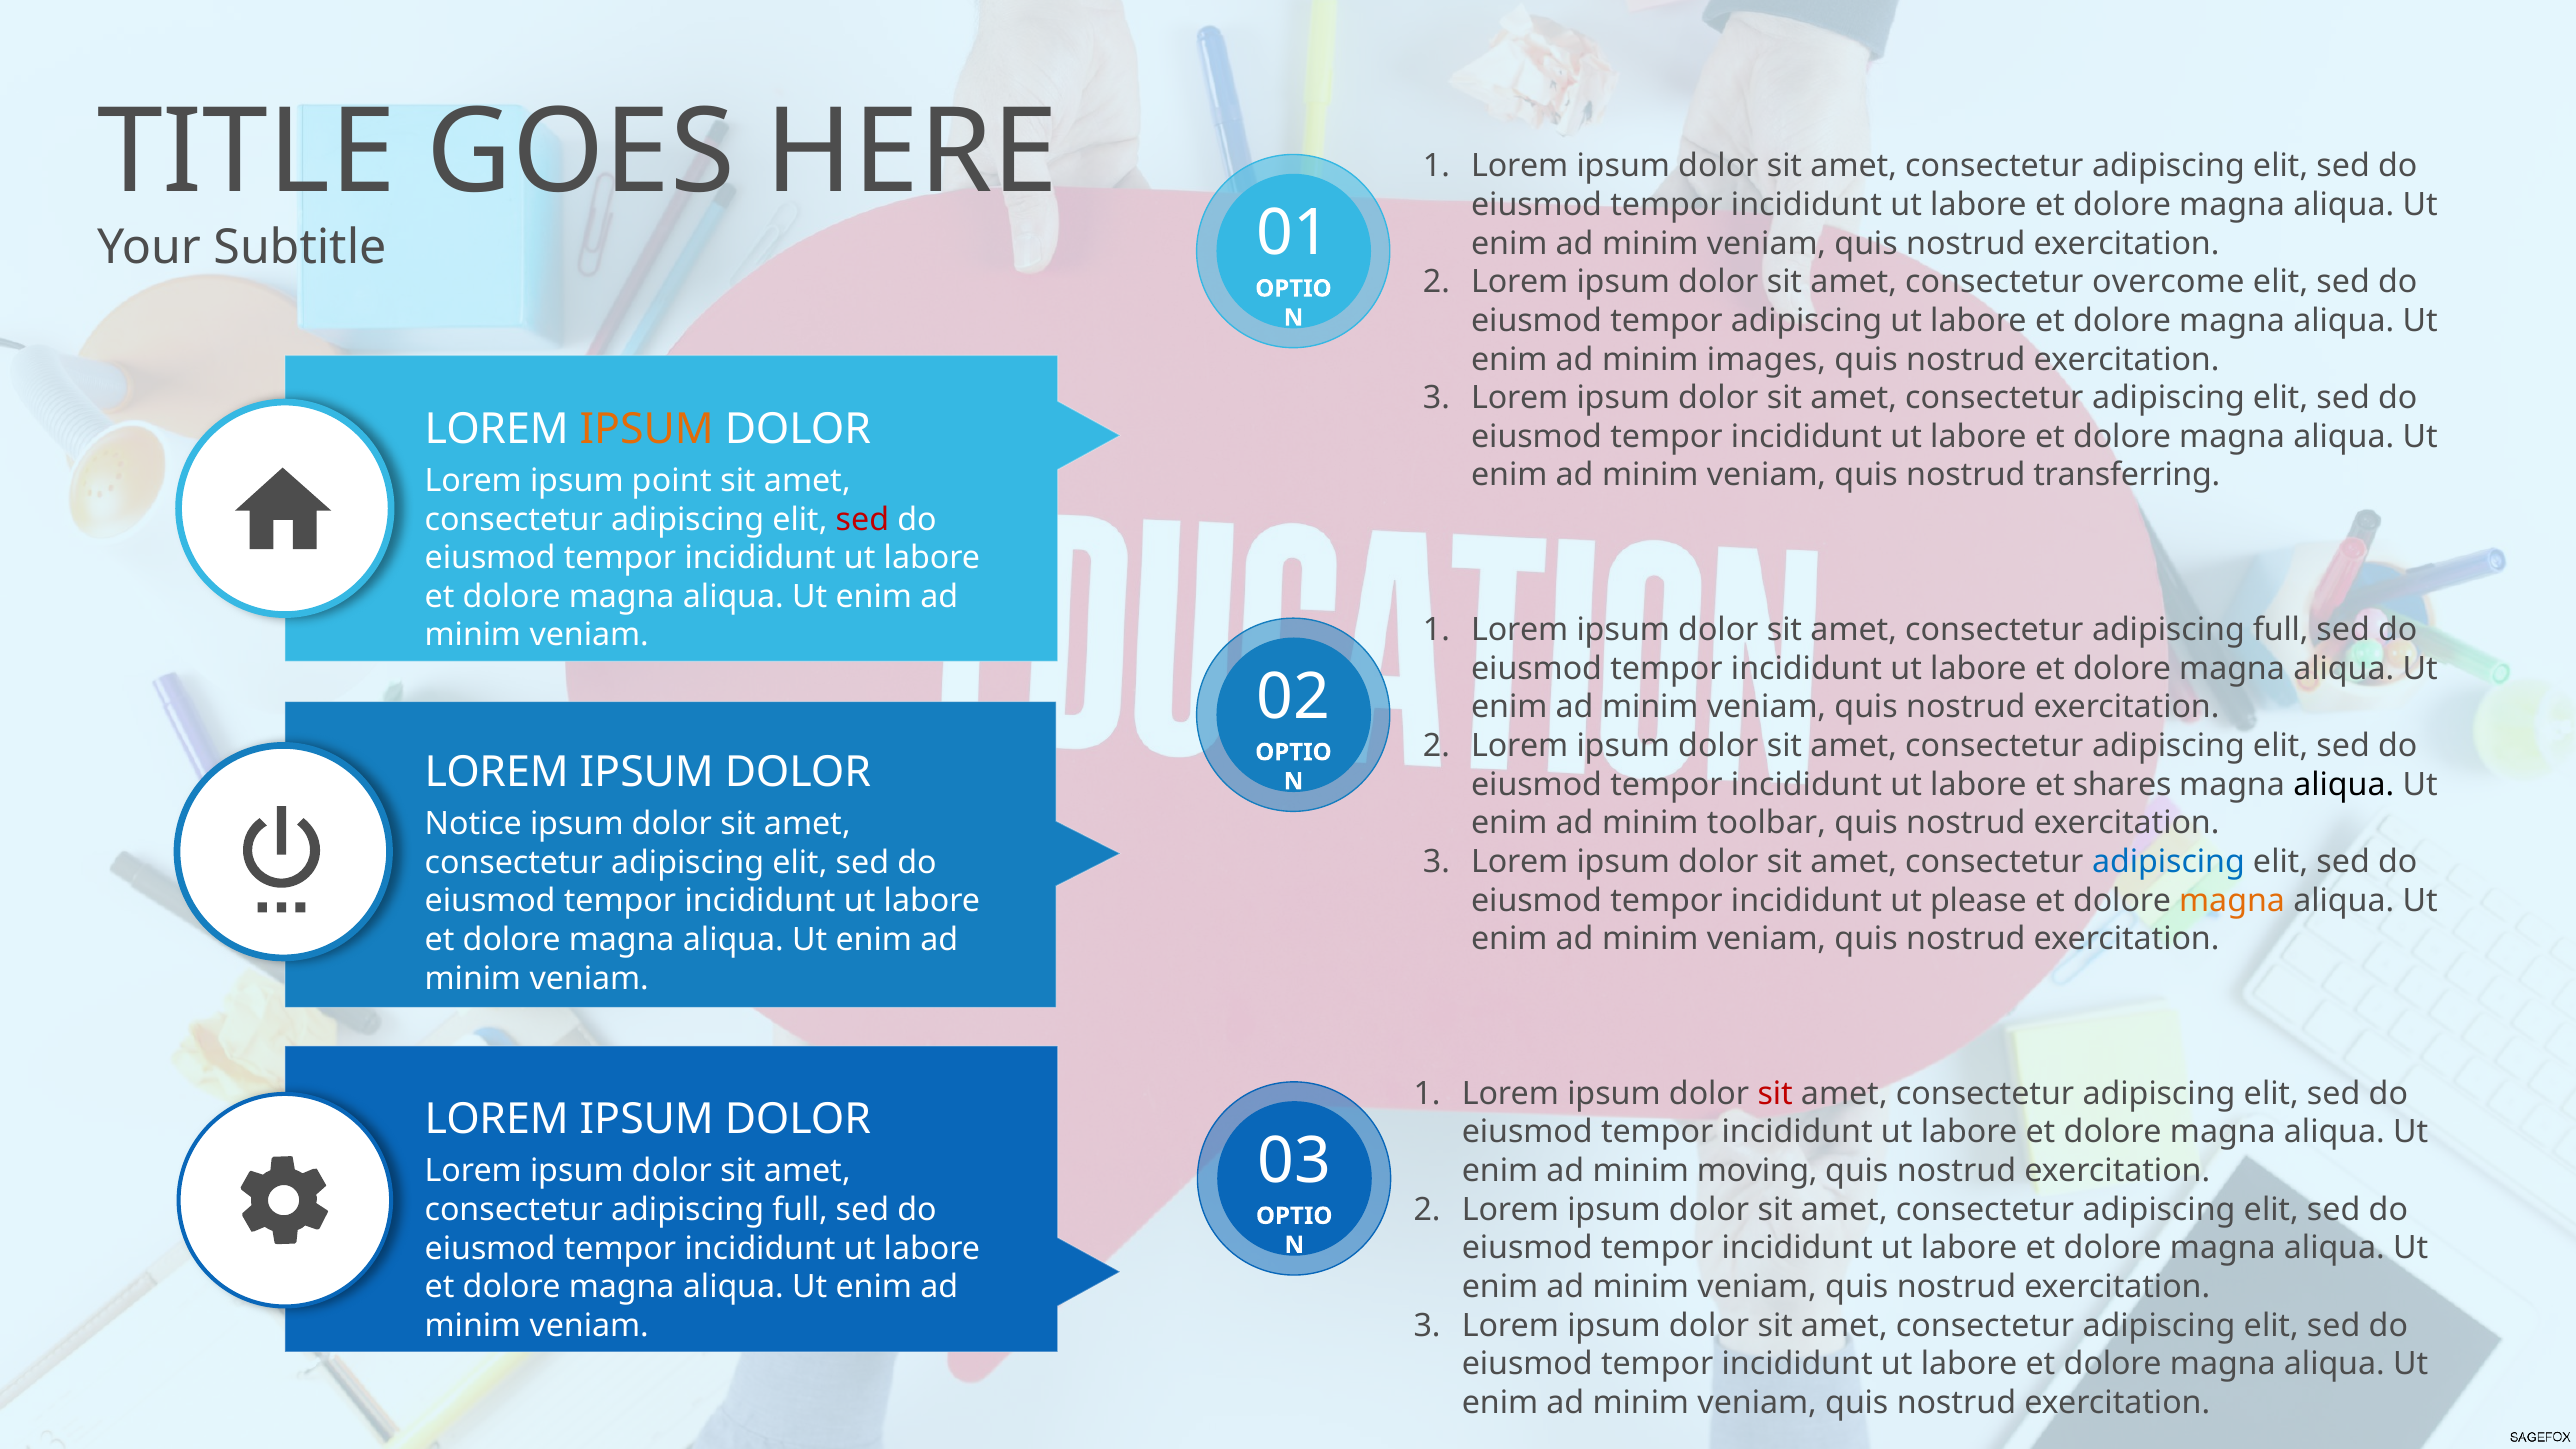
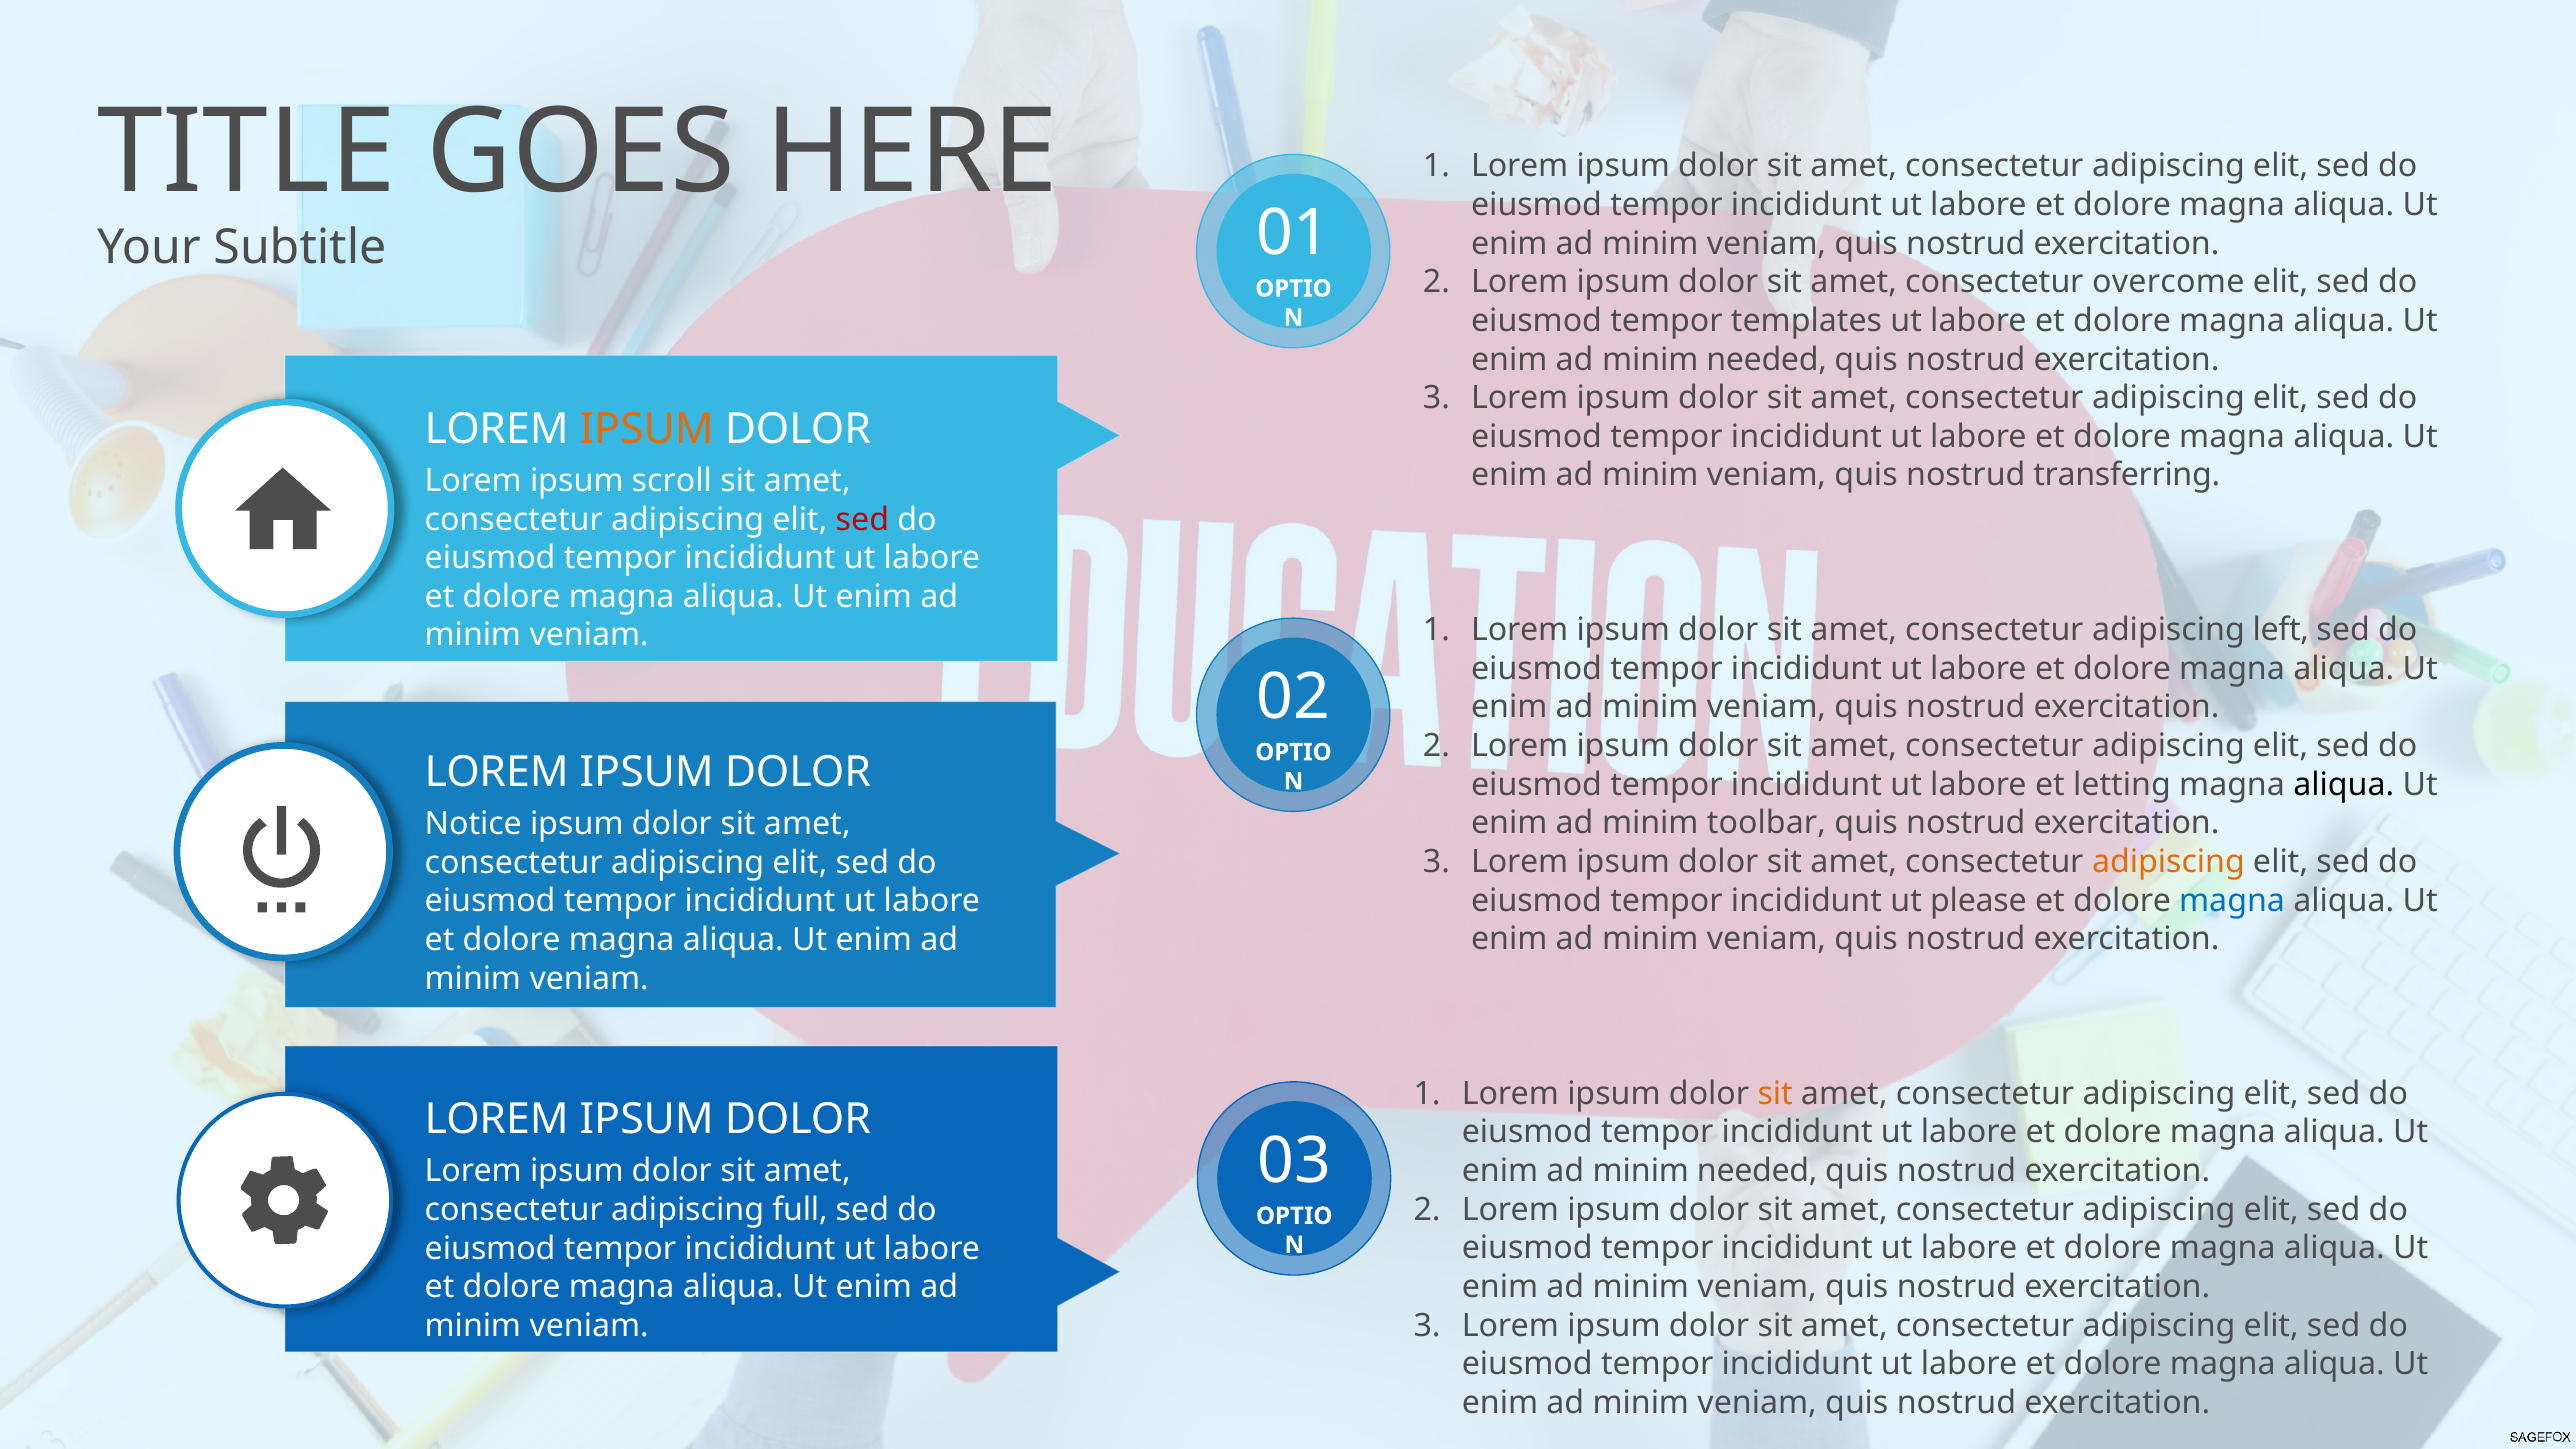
tempor adipiscing: adipiscing -> templates (1807, 321)
images: images -> needed (1767, 359)
point: point -> scroll (672, 481)
full: full -> left (2281, 630)
shares: shares -> letting (2122, 784)
adipiscing colour: blue -> orange (2168, 862)
magna colour: orange -> blue (2232, 900)
sit colour: red -> orange (1775, 1094)
moving: moving -> needed (1757, 1171)
